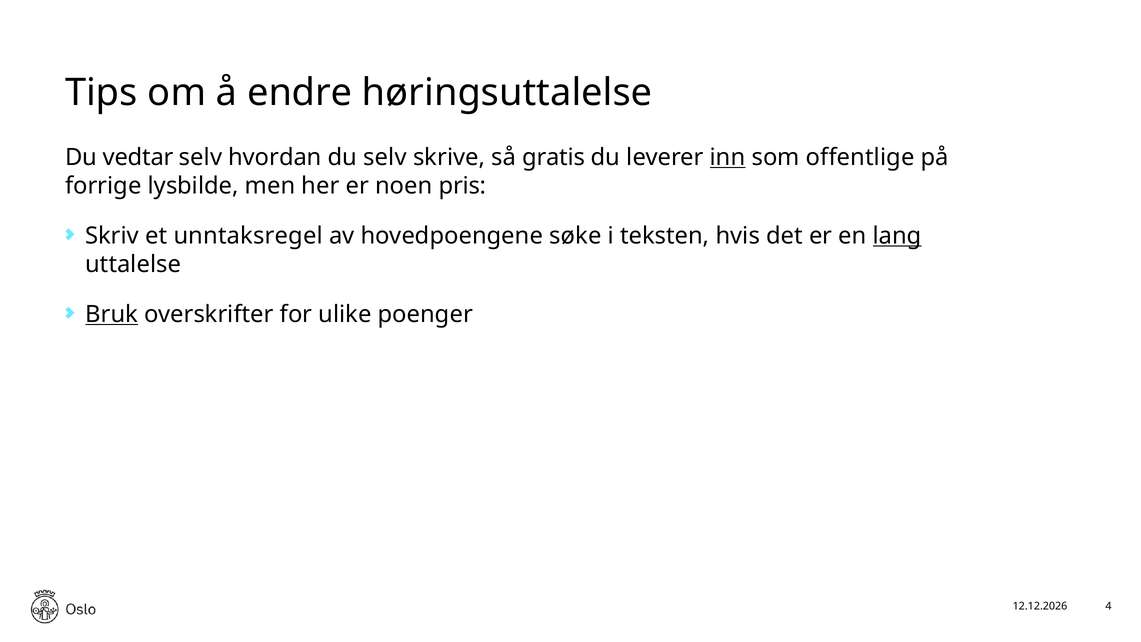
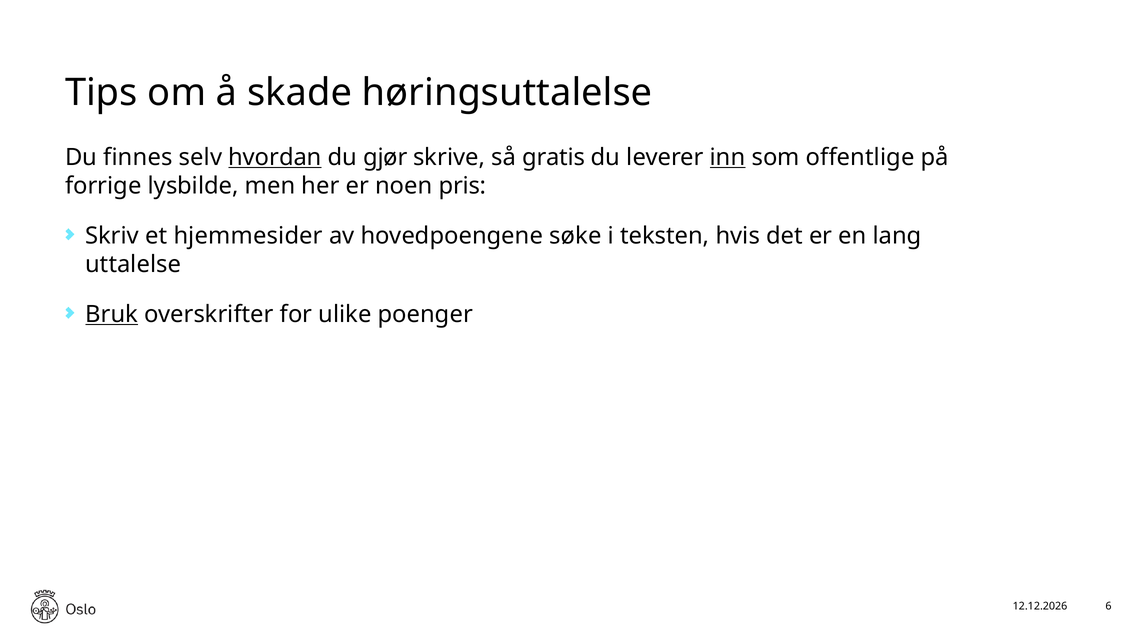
endre: endre -> skade (300, 93)
vedtar: vedtar -> finnes (138, 157)
hvordan underline: none -> present (275, 157)
du selv: selv -> gjør (385, 157)
unntaksregel: unntaksregel -> hjemmesider (248, 236)
lang underline: present -> none (897, 236)
4: 4 -> 6 (1108, 606)
